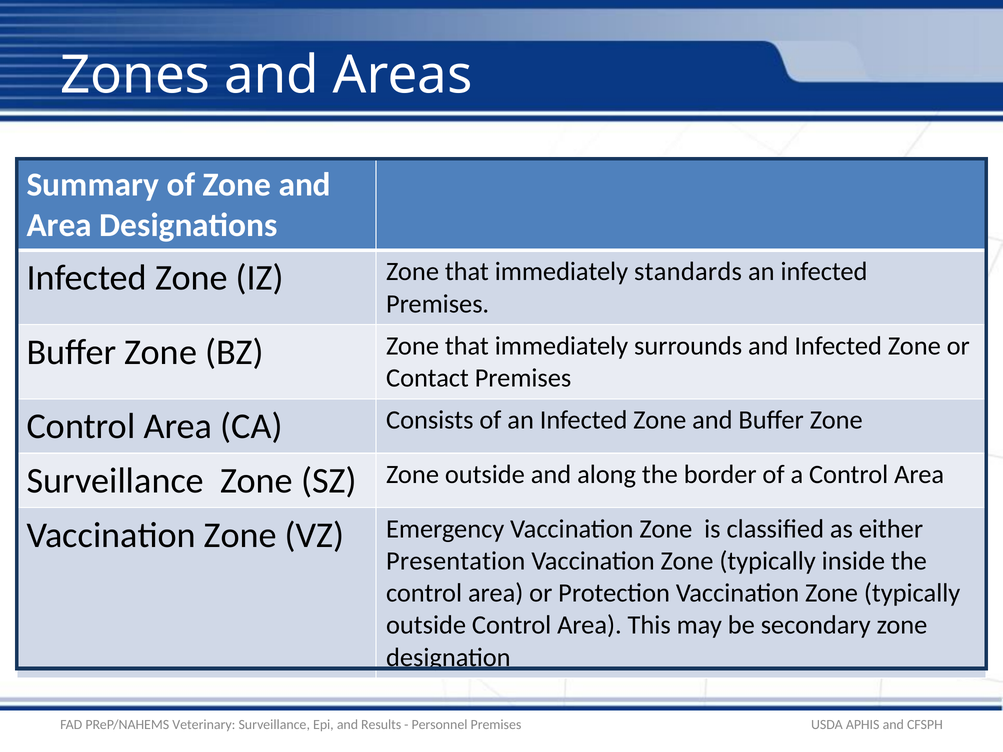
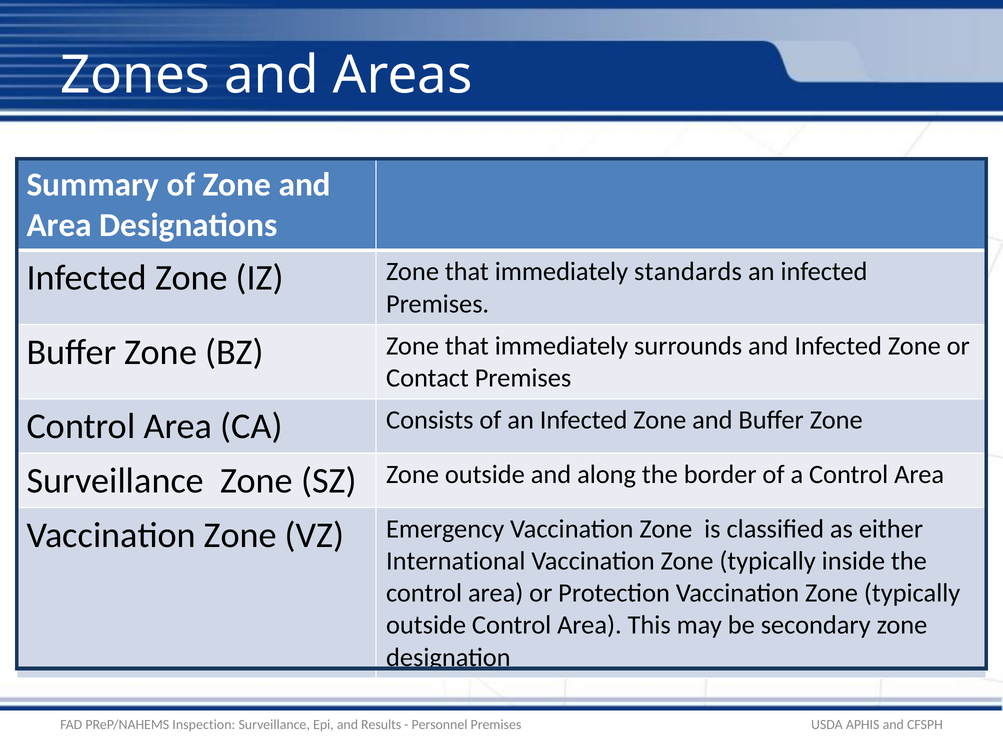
Presentation: Presentation -> International (456, 561)
Veterinary: Veterinary -> Inspection (204, 725)
